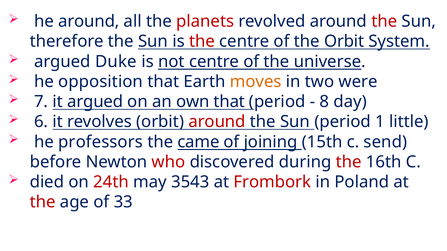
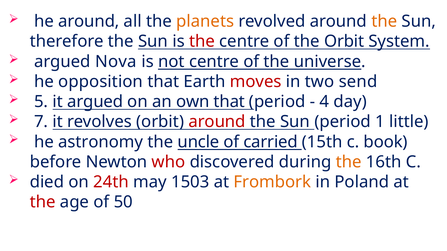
planets colour: red -> orange (205, 21)
the colour: red -> orange (384, 21)
Duke: Duke -> Nova (116, 62)
moves colour: orange -> red (256, 82)
were: were -> send (358, 82)
7: 7 -> 5 (41, 102)
8: 8 -> 4 (324, 102)
6: 6 -> 7 (41, 122)
professors: professors -> astronomy (101, 142)
came: came -> uncle (198, 142)
joining: joining -> carried (271, 142)
send: send -> book (386, 142)
the colour: red -> orange (349, 162)
3543: 3543 -> 1503 (190, 182)
Frombork colour: red -> orange (272, 182)
33: 33 -> 50 (123, 202)
